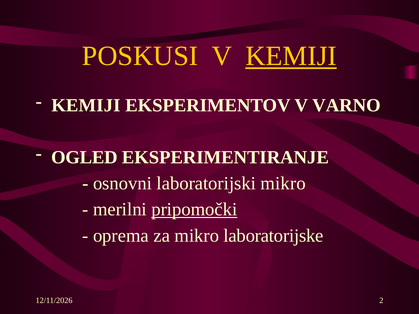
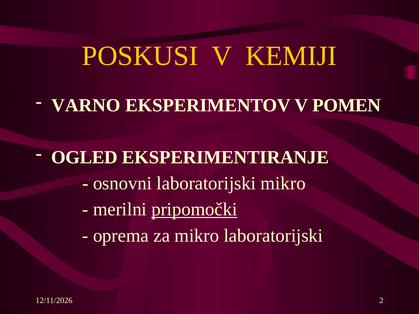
KEMIJI underline: present -> none (291, 56)
KEMIJI: KEMIJI -> VARNO (86, 105)
VARNO: VARNO -> POMEN (347, 105)
mikro laboratorijske: laboratorijske -> laboratorijski (273, 236)
